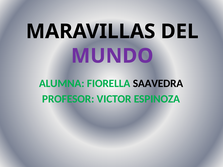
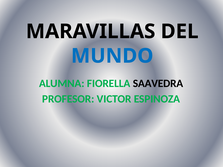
MUNDO colour: purple -> blue (112, 56)
